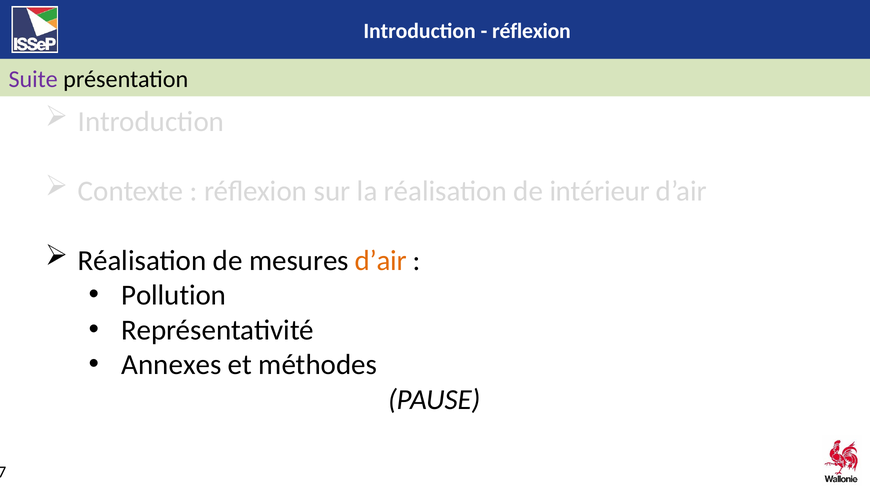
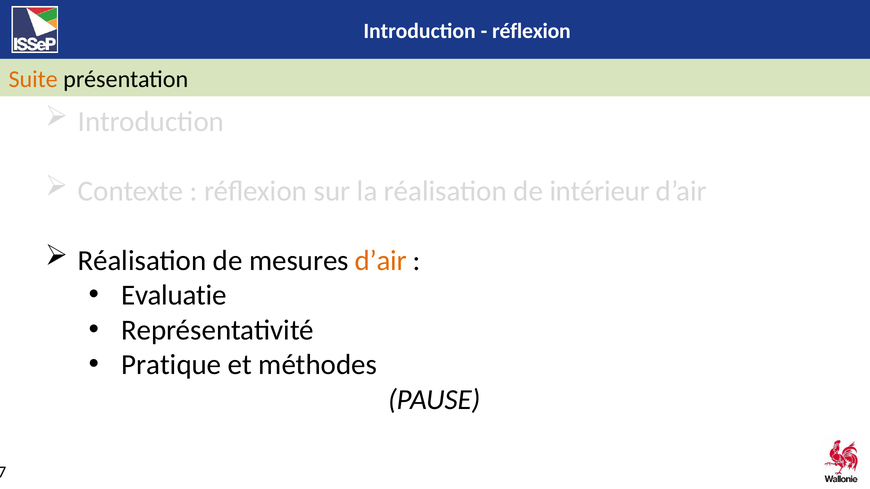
Suite colour: purple -> orange (33, 79)
Pollution: Pollution -> Evaluatie (174, 296)
Annexes: Annexes -> Pratique (171, 365)
